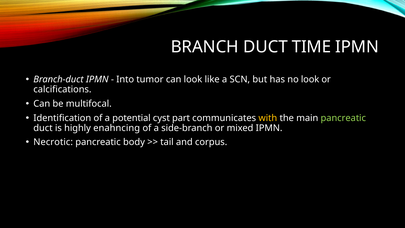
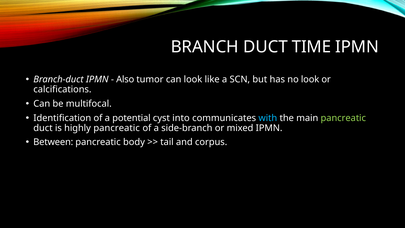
Into: Into -> Also (125, 79)
part: part -> into (181, 118)
with colour: yellow -> light blue (268, 118)
highly enahncing: enahncing -> pancreatic (117, 128)
Necrotic: Necrotic -> Between (53, 142)
